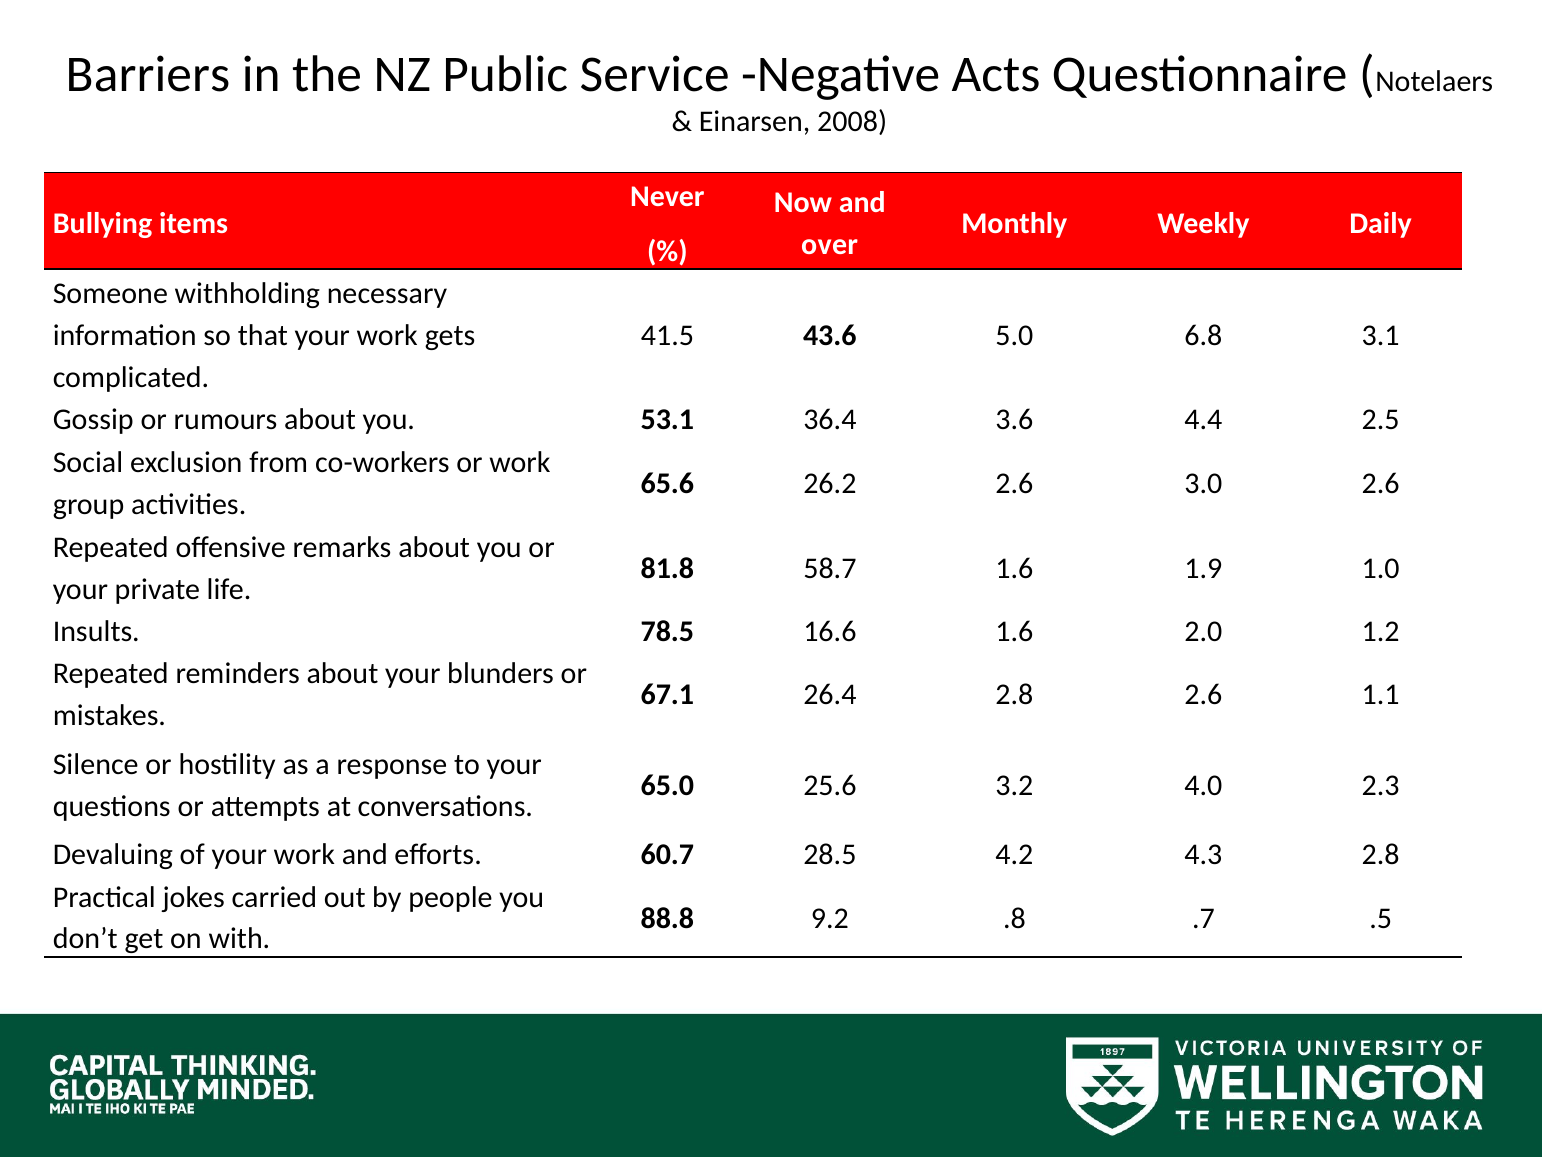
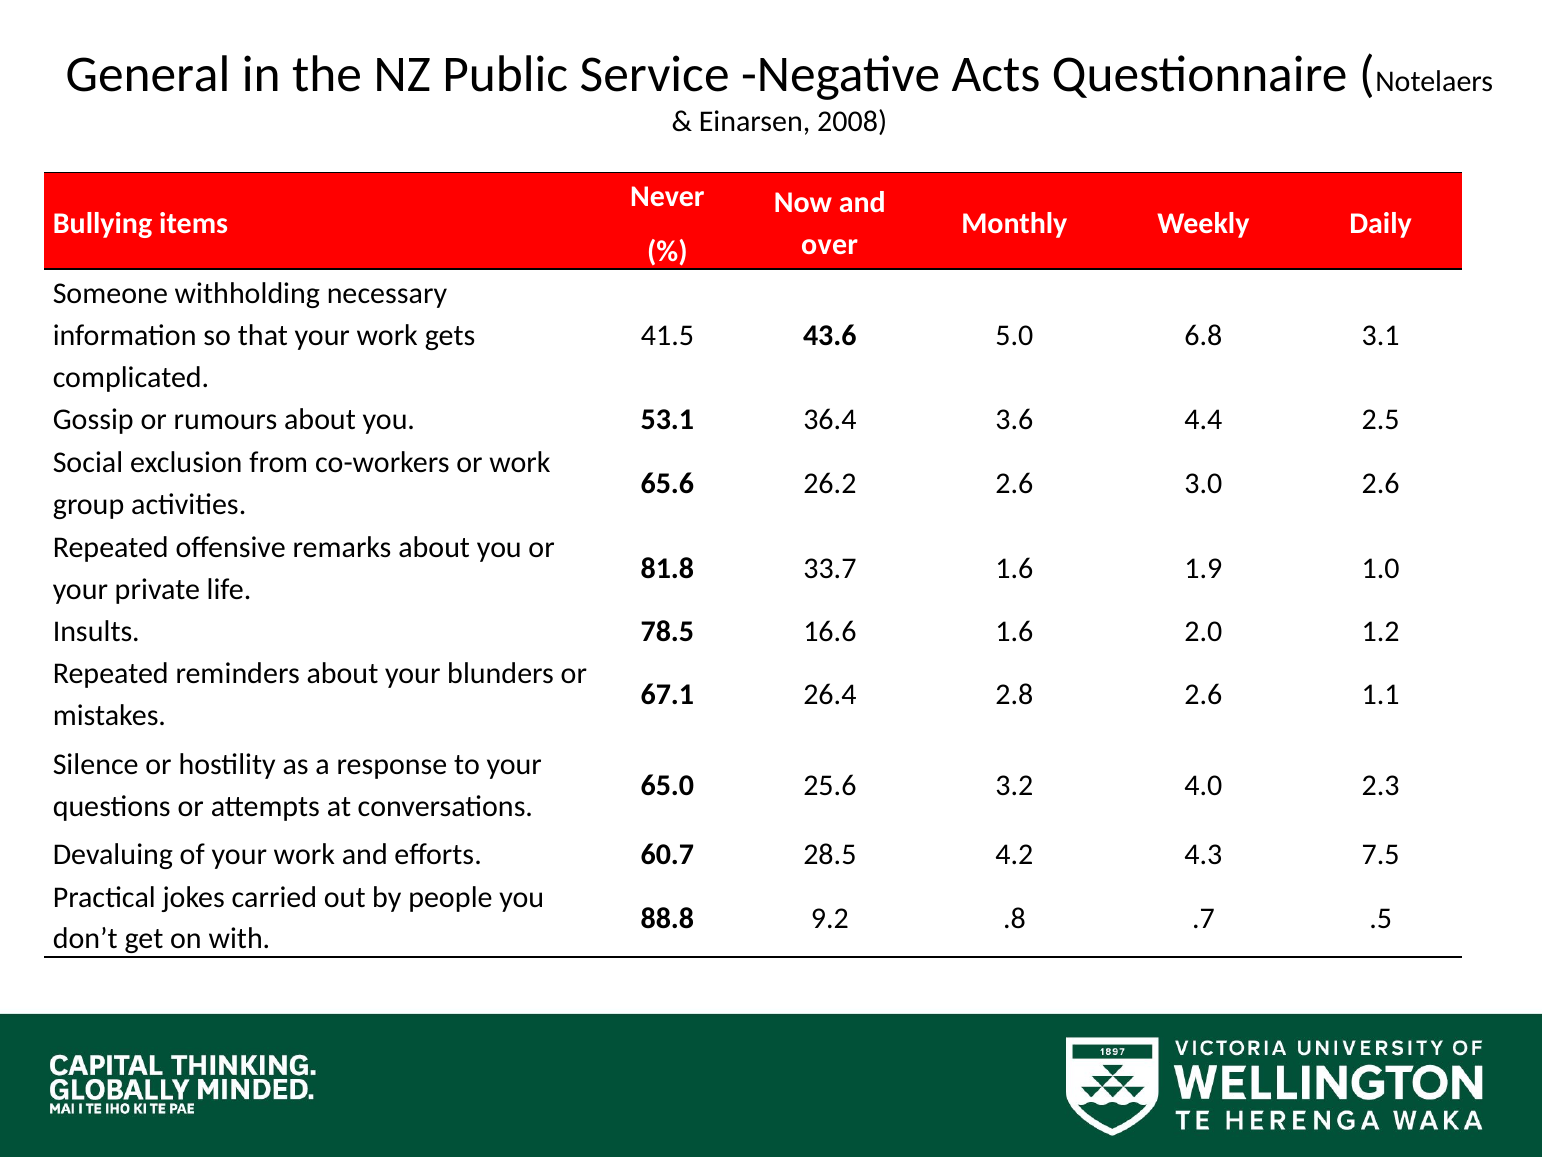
Barriers: Barriers -> General (148, 74)
58.7: 58.7 -> 33.7 (830, 569)
4.3 2.8: 2.8 -> 7.5 (1381, 855)
